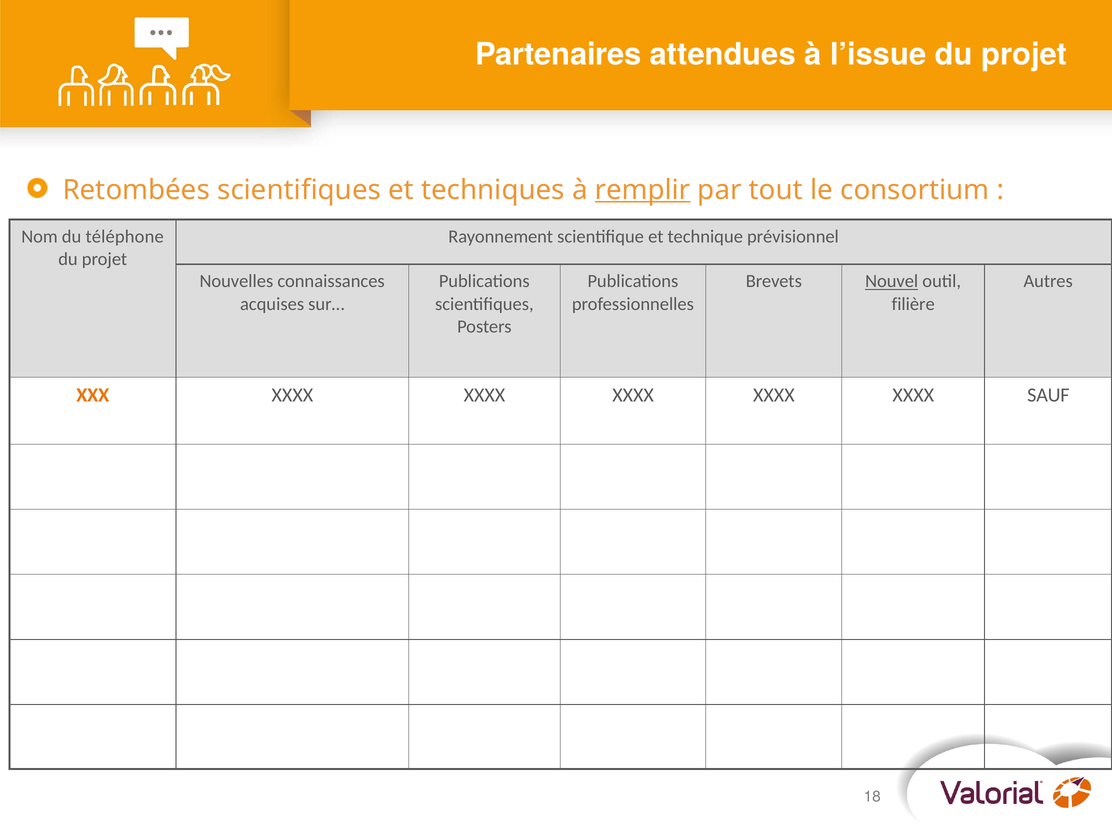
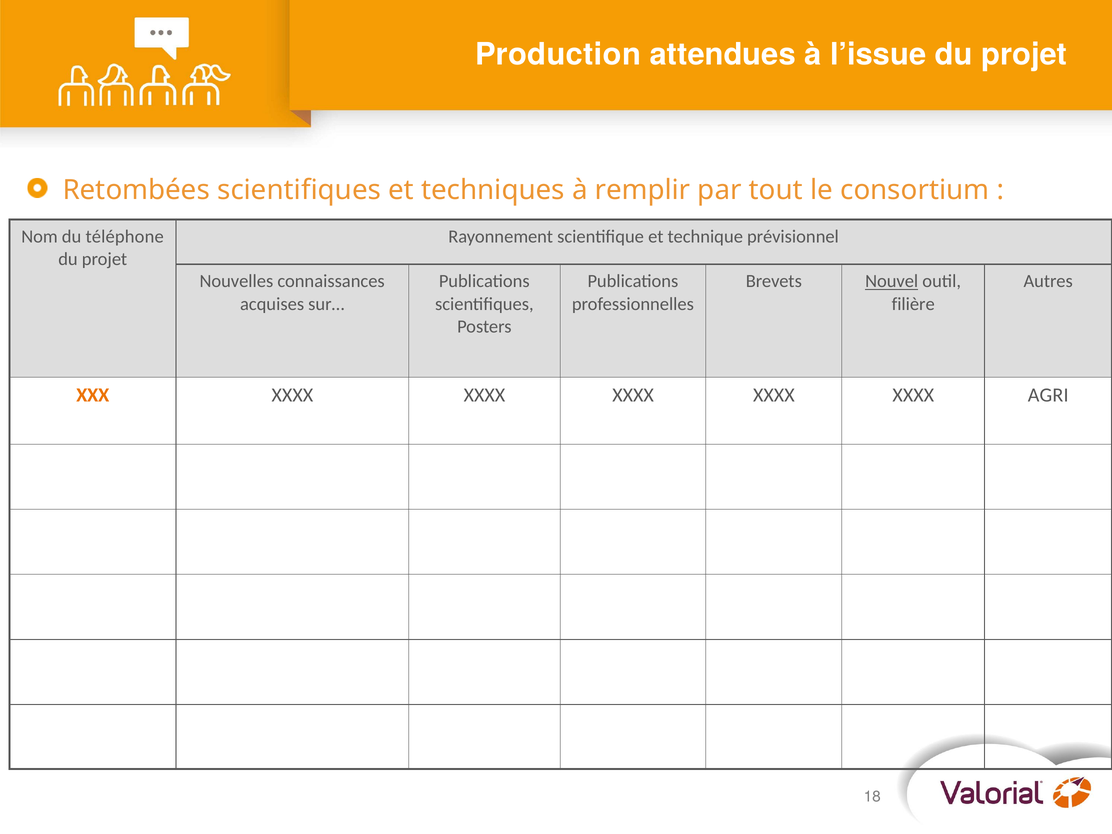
Partenaires: Partenaires -> Production (558, 55)
remplir underline: present -> none (643, 190)
SAUF: SAUF -> AGRI (1048, 395)
